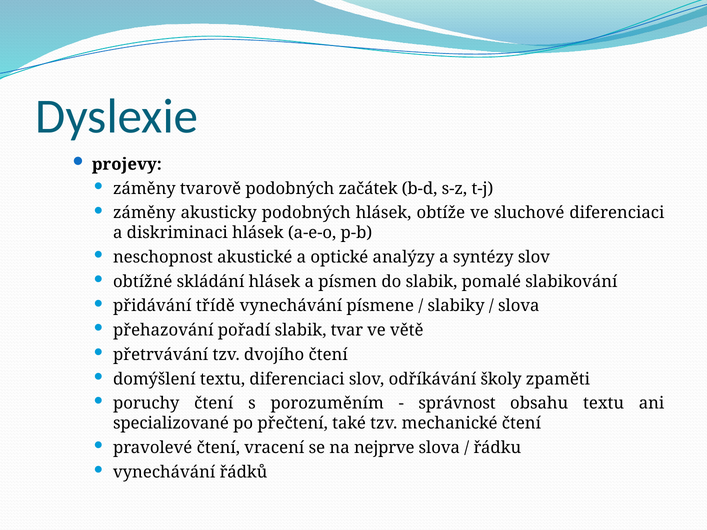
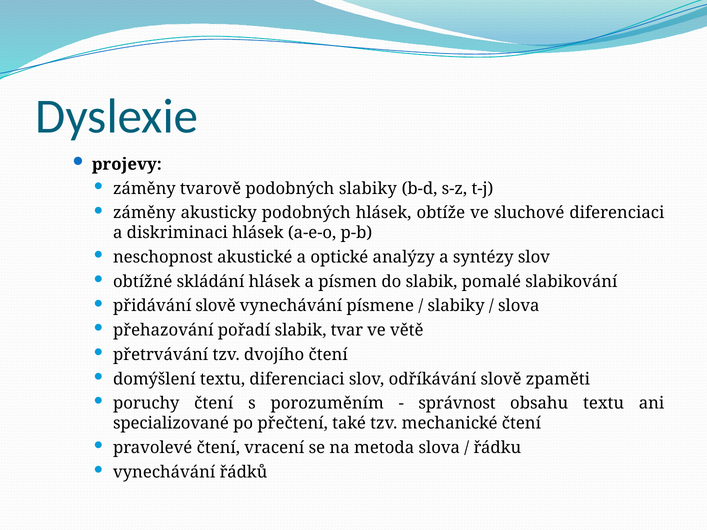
podobných začátek: začátek -> slabiky (368, 189)
přidávání třídě: třídě -> slově (216, 306)
odříkávání školy: školy -> slově (501, 379)
nejprve: nejprve -> metoda (384, 448)
